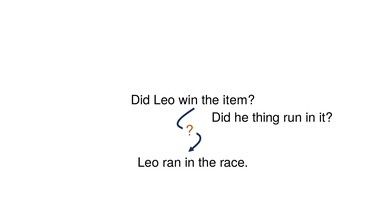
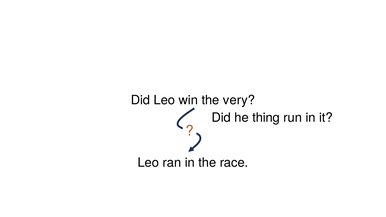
item: item -> very (239, 100)
